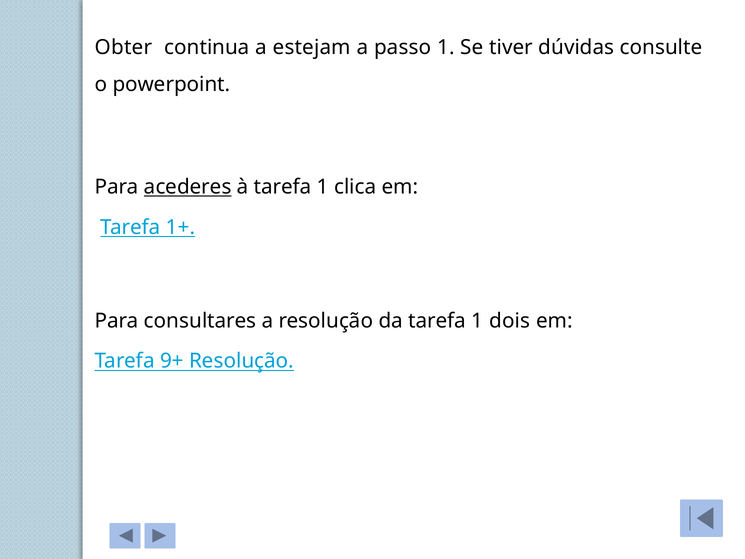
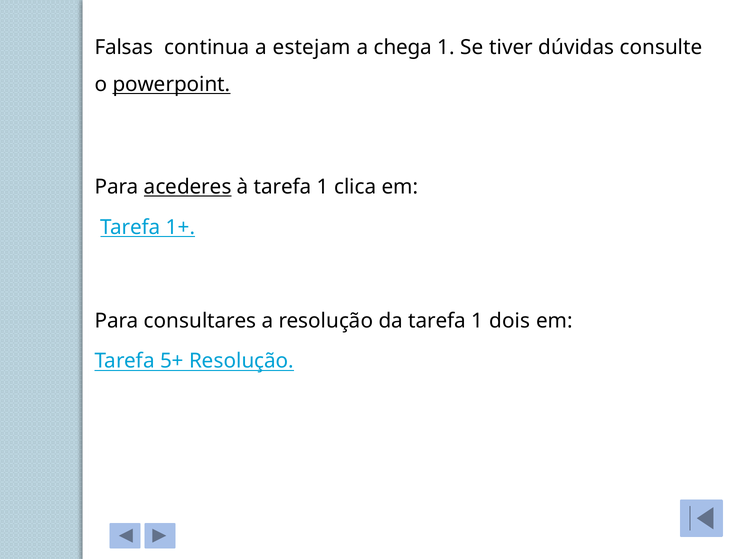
Obter: Obter -> Falsas (124, 47)
passo: passo -> chega (403, 47)
powerpoint underline: none -> present (171, 85)
9+: 9+ -> 5+ (172, 361)
